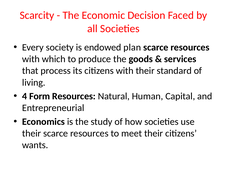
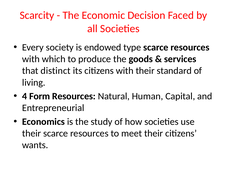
plan: plan -> type (132, 47)
process: process -> distinct (56, 71)
